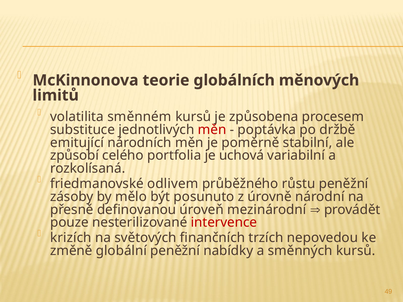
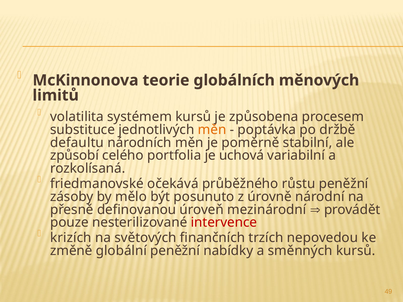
směnném: směnném -> systémem (140, 117)
měn colour: red -> orange (212, 130)
emitující: emitující -> defaultu (77, 143)
odlivem: odlivem -> očekává (173, 184)
